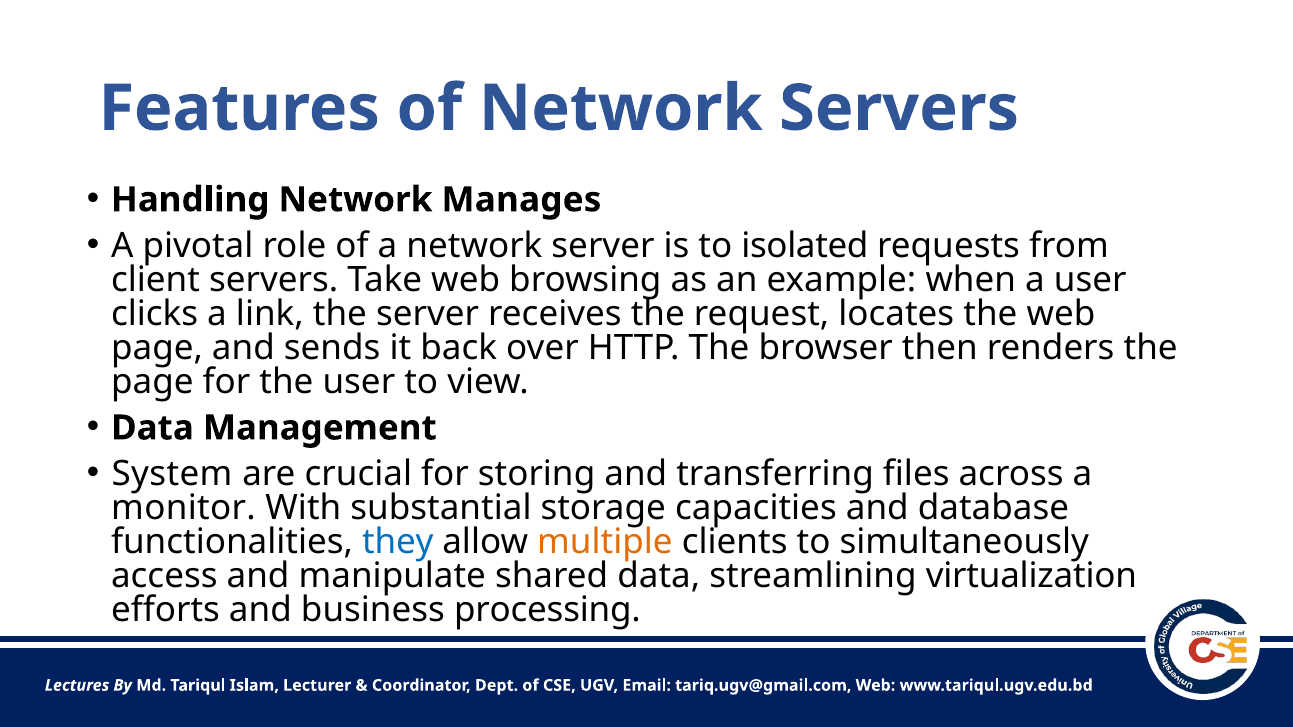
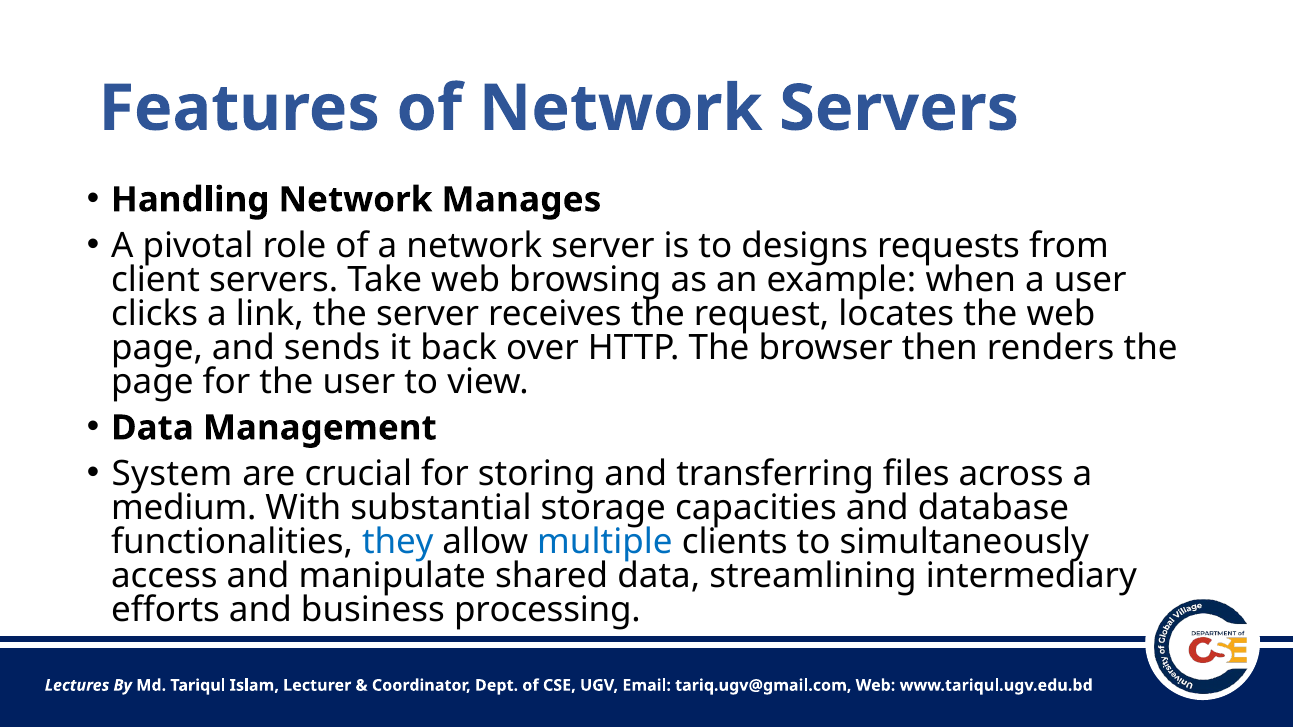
isolated: isolated -> designs (805, 246)
monitor: monitor -> medium (184, 508)
multiple colour: orange -> blue (605, 542)
virtualization: virtualization -> intermediary (1031, 576)
